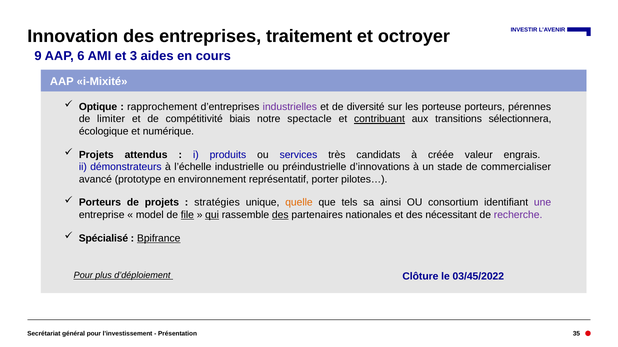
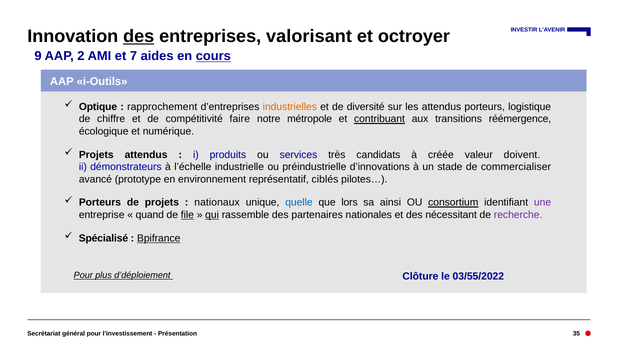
des underline: none -> present (139, 36)
traitement: traitement -> valorisant (309, 36)
6: 6 -> 2 (81, 56)
3: 3 -> 7 (134, 56)
cours underline: none -> present (213, 56)
i-Mixité: i-Mixité -> i-Outils (102, 82)
industrielles colour: purple -> orange (290, 107)
les porteuse: porteuse -> attendus (441, 107)
pérennes: pérennes -> logistique (530, 107)
limiter: limiter -> chiffre (111, 119)
biais: biais -> faire (240, 119)
spectacle: spectacle -> métropole (310, 119)
sélectionnera: sélectionnera -> réémergence (520, 119)
engrais: engrais -> doivent (522, 155)
porter: porter -> ciblés (325, 180)
stratégies: stratégies -> nationaux (217, 203)
quelle colour: orange -> blue (299, 203)
tels: tels -> lors (350, 203)
consortium underline: none -> present (453, 203)
model: model -> quand (150, 215)
des underline: present -> none (280, 215)
03/45/2022: 03/45/2022 -> 03/55/2022 (478, 277)
